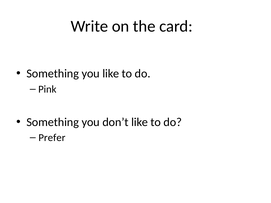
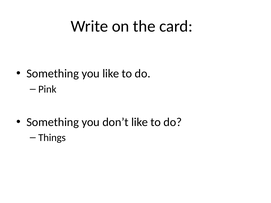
Prefer: Prefer -> Things (52, 138)
